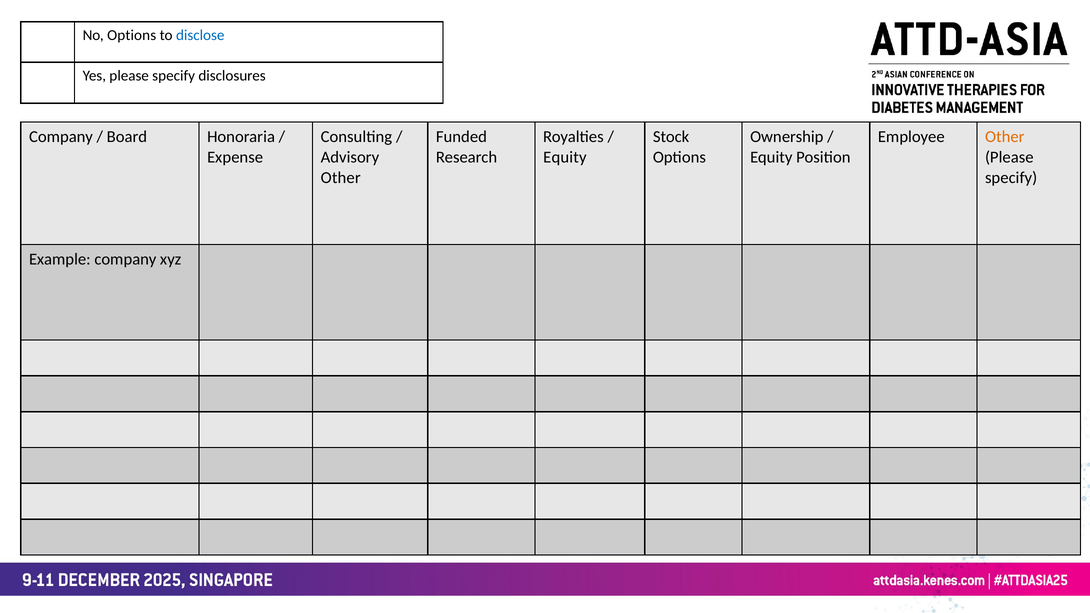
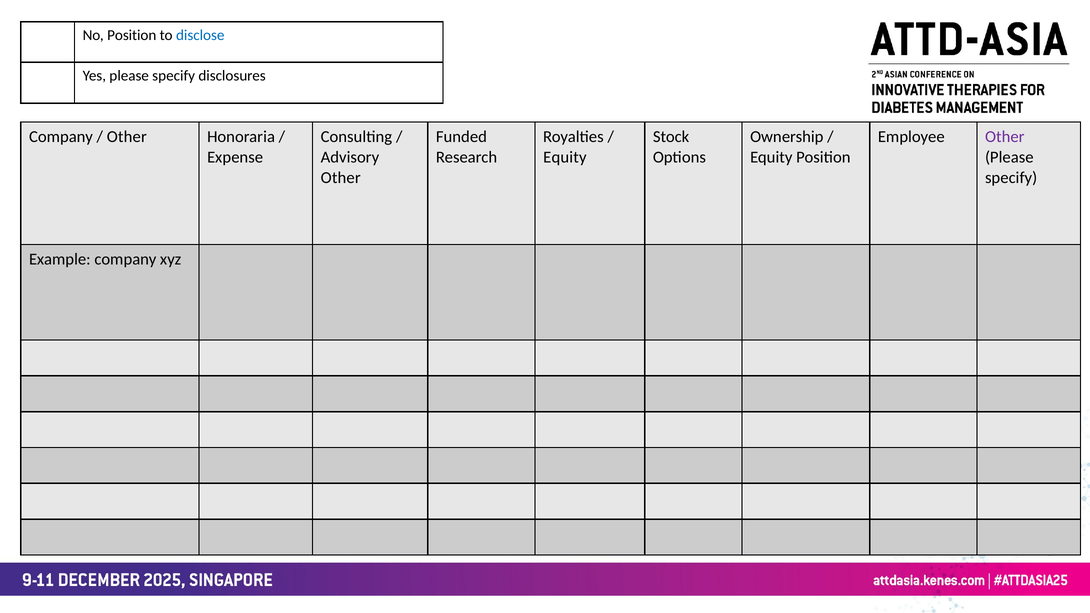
No Options: Options -> Position (132, 35)
Board: Board -> Other (127, 137)
Other colour: orange -> purple (1005, 137)
